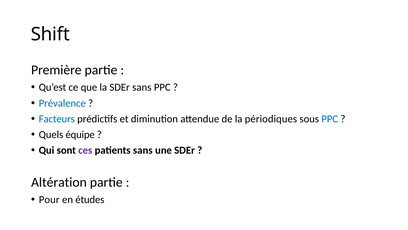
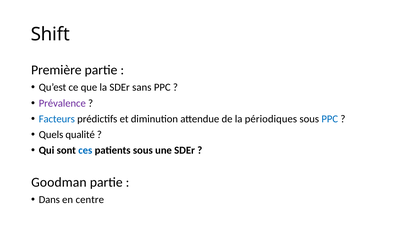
Prévalence colour: blue -> purple (62, 103)
équipe: équipe -> qualité (80, 134)
ces colour: purple -> blue (85, 150)
patients sans: sans -> sous (143, 150)
Altération: Altération -> Goodman (59, 182)
Pour: Pour -> Dans (49, 199)
études: études -> centre (90, 199)
